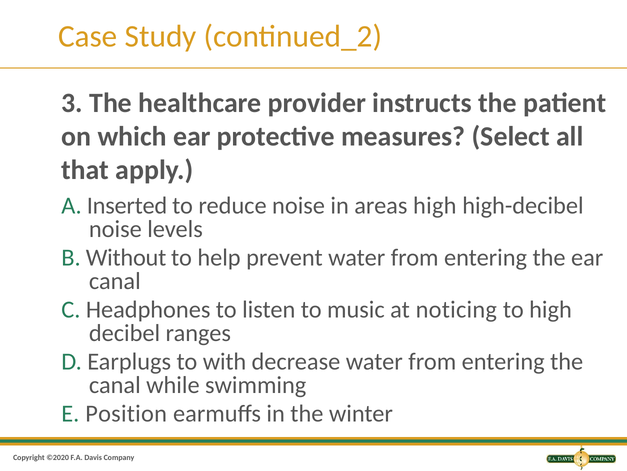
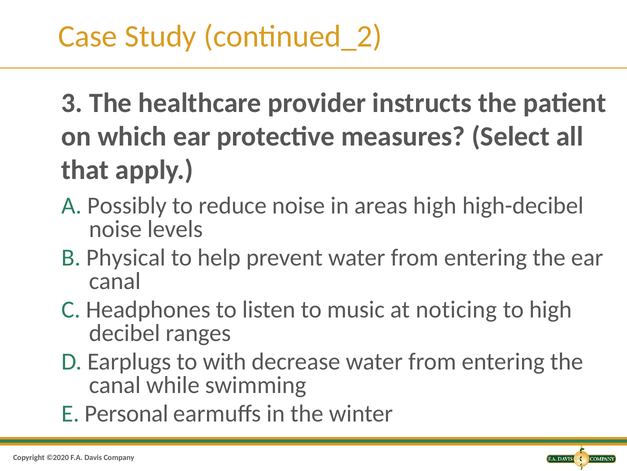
Inserted: Inserted -> Possibly (127, 205)
Without: Without -> Physical (126, 257)
Position: Position -> Personal (126, 413)
